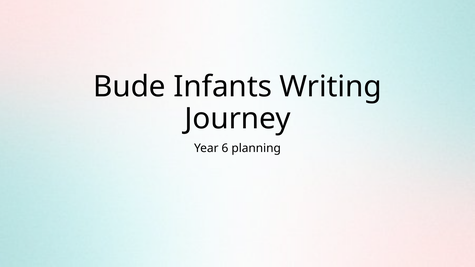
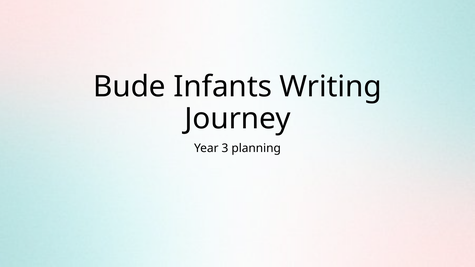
6: 6 -> 3 (225, 148)
